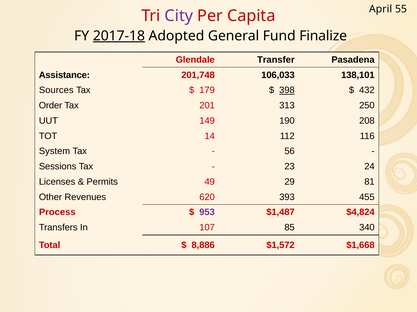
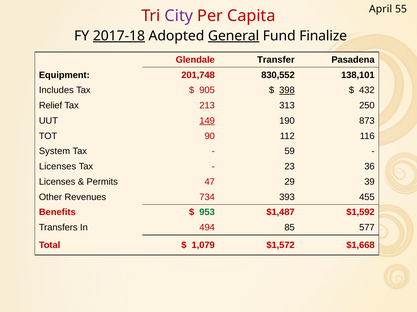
General underline: none -> present (234, 36)
Assistance: Assistance -> Equipment (64, 75)
106,033: 106,033 -> 830,552 (278, 75)
Sources: Sources -> Includes (56, 90)
179: 179 -> 905 (207, 90)
Order: Order -> Relief (51, 106)
201: 201 -> 213 (207, 106)
149 underline: none -> present (207, 121)
208: 208 -> 873 (367, 121)
14: 14 -> 90 (210, 136)
56: 56 -> 59 (290, 152)
Sessions: Sessions -> Licenses (58, 167)
24: 24 -> 36 (370, 167)
49: 49 -> 47 (210, 182)
81: 81 -> 39 (370, 182)
620: 620 -> 734 (207, 197)
Process: Process -> Benefits (57, 213)
953 colour: purple -> green (207, 213)
$4,824: $4,824 -> $1,592 (360, 213)
107: 107 -> 494 (207, 228)
340: 340 -> 577 (367, 228)
8,886: 8,886 -> 1,079 (203, 246)
